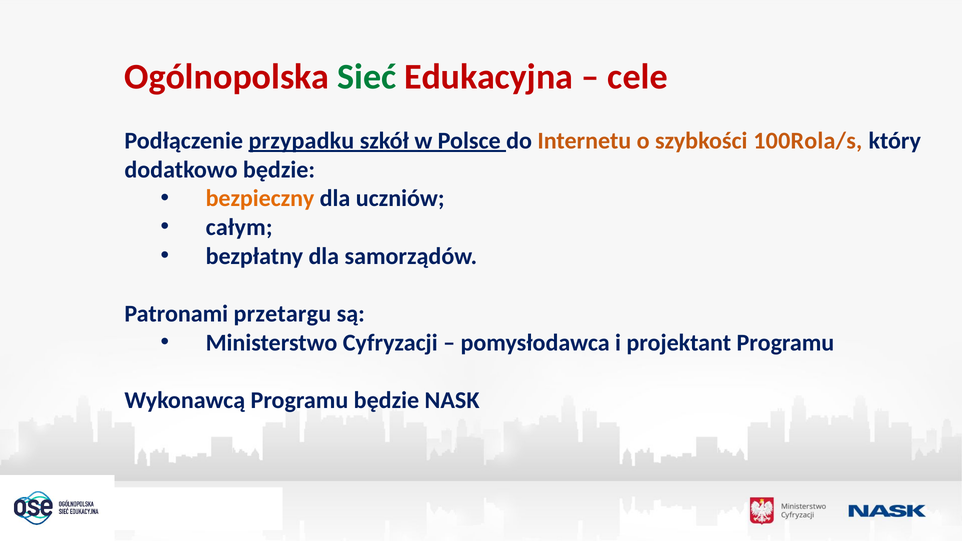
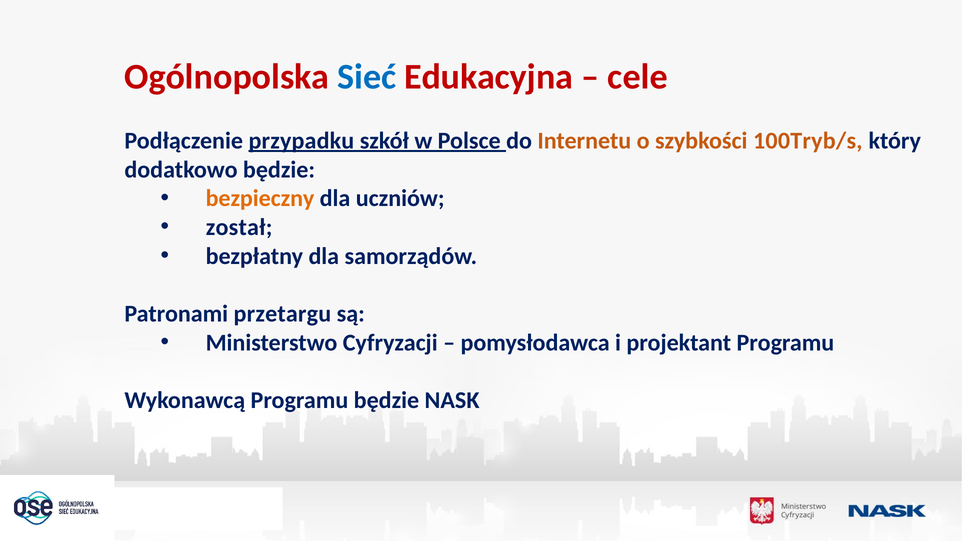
Sieć colour: green -> blue (367, 77)
100Rola/s: 100Rola/s -> 100Tryb/s (808, 141)
całym: całym -> został (239, 227)
